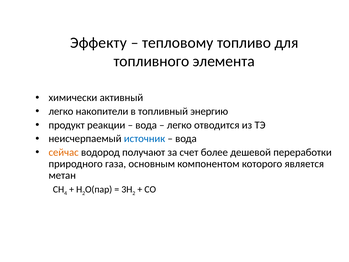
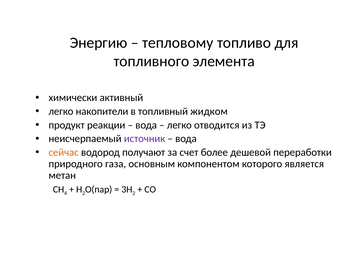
Эффекту: Эффекту -> Энергию (99, 43)
энергию: энергию -> жидком (209, 111)
источник colour: blue -> purple (145, 139)
